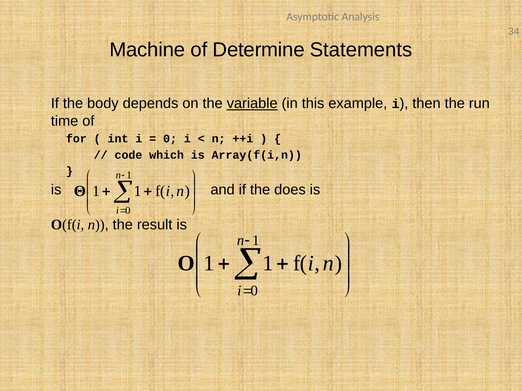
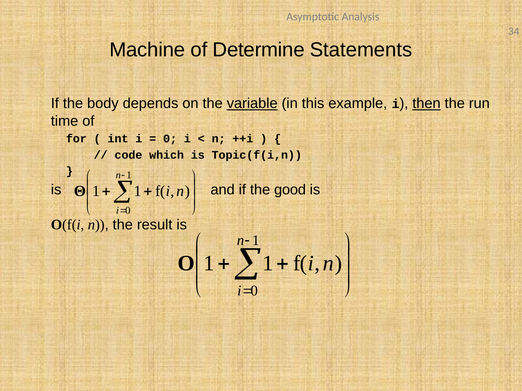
then underline: none -> present (426, 104)
Array(f(i,n: Array(f(i,n -> Topic(f(i,n (257, 155)
does: does -> good (290, 190)
